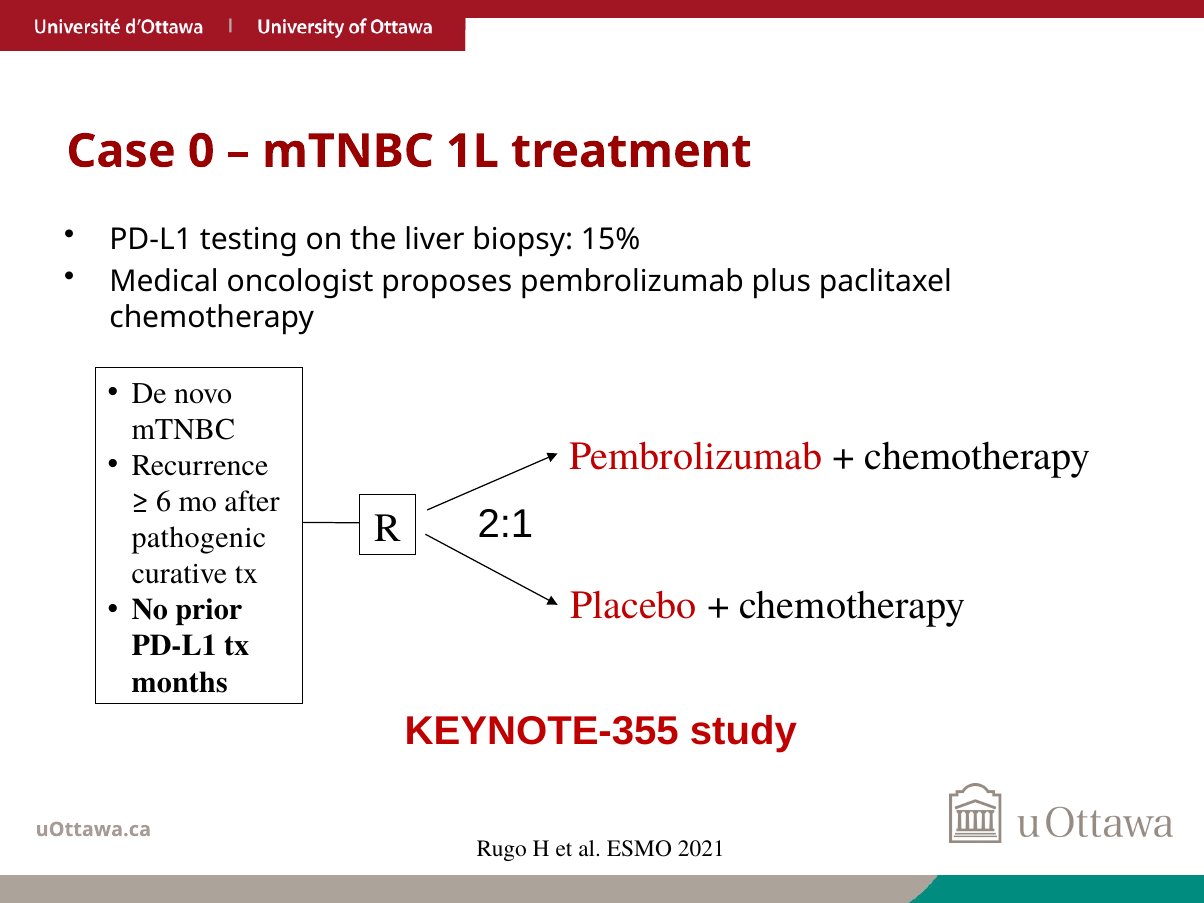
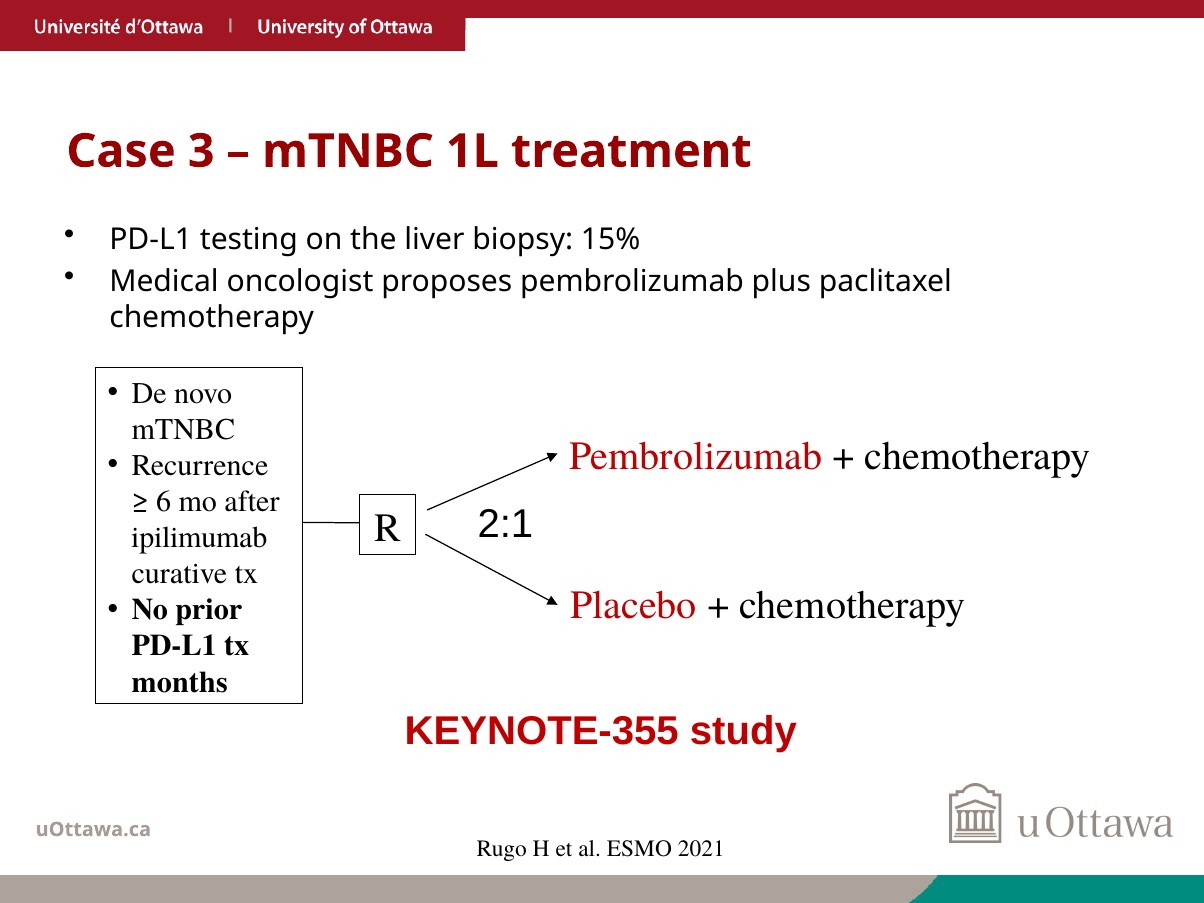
0: 0 -> 3 (201, 151)
pathogenic: pathogenic -> ipilimumab (199, 538)
